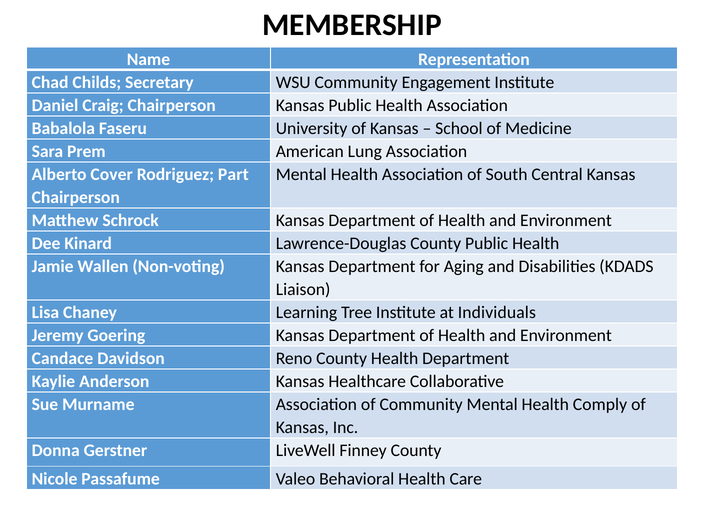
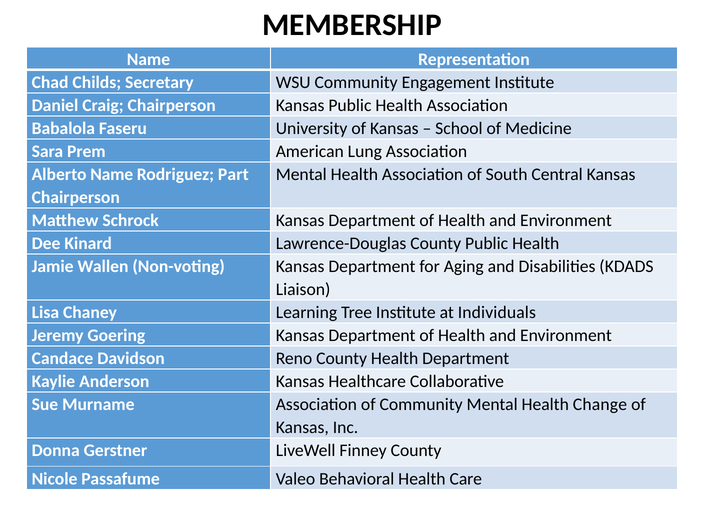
Alberto Cover: Cover -> Name (112, 174)
Comply: Comply -> Change (600, 404)
